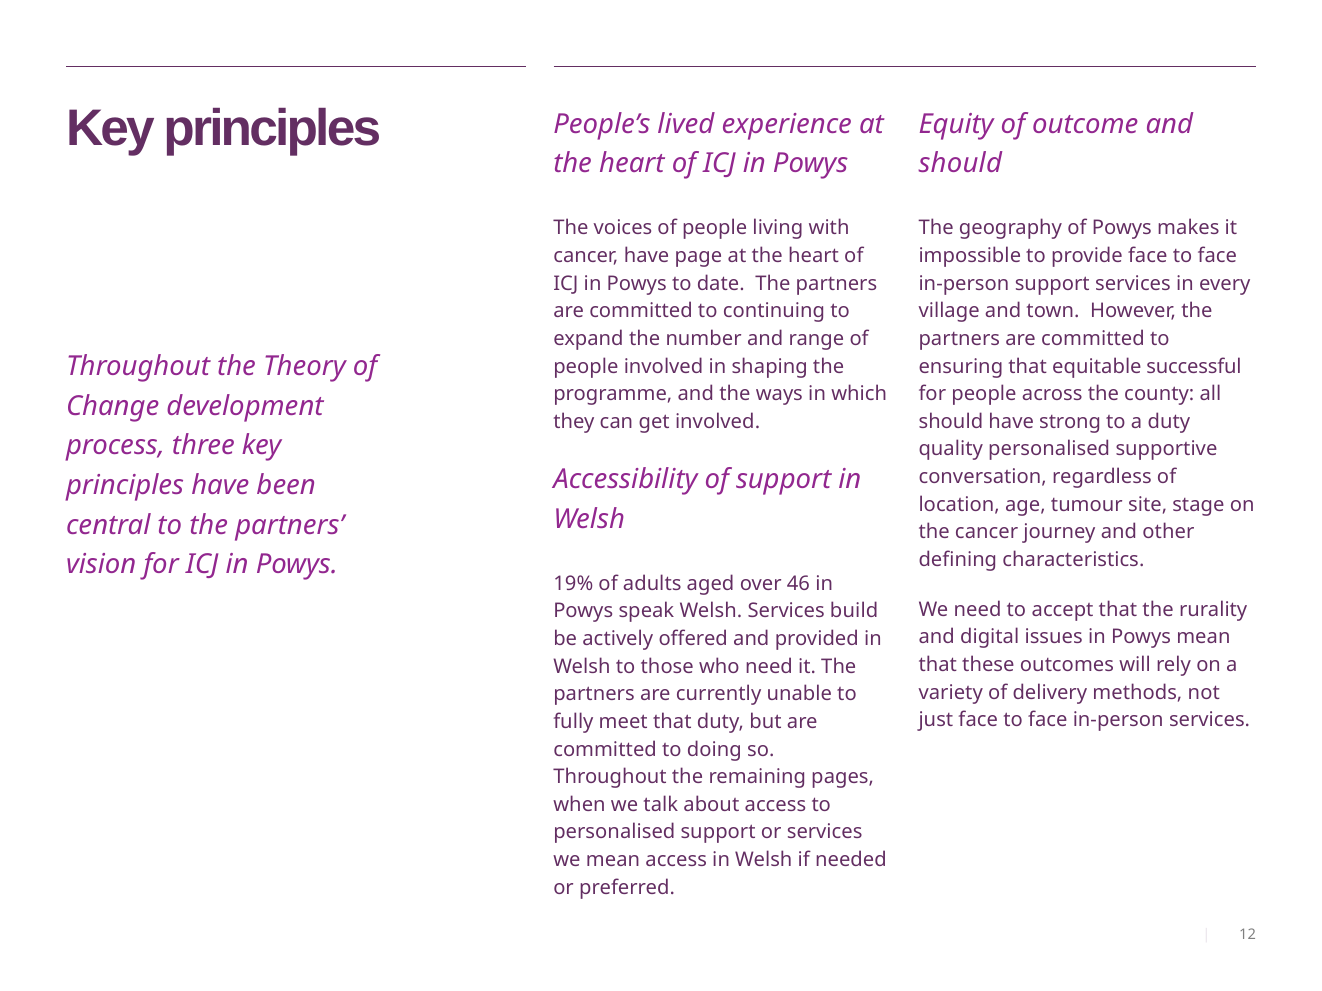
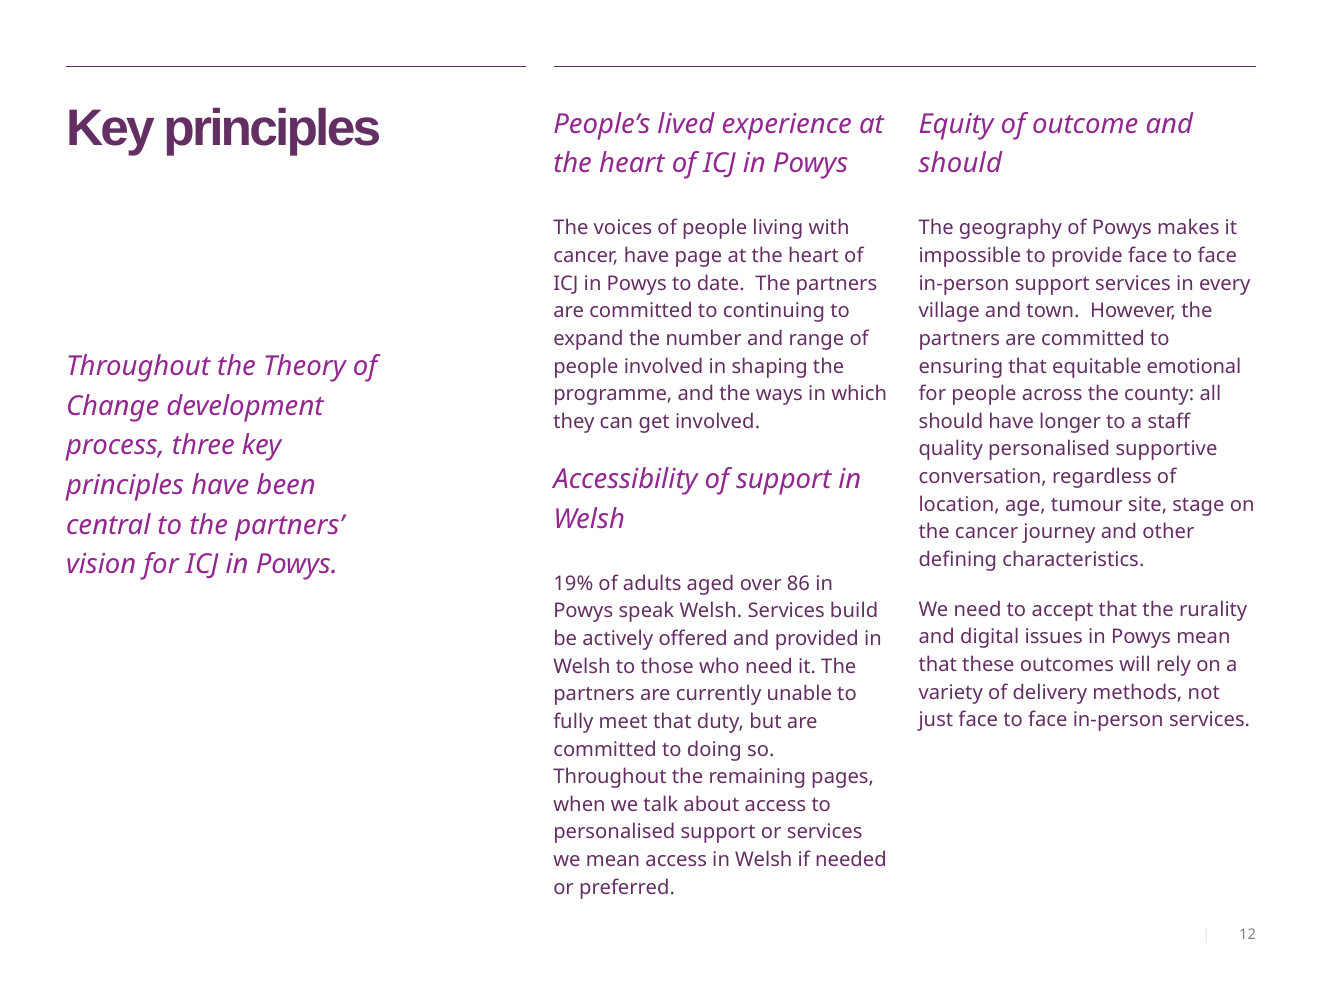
successful: successful -> emotional (1194, 367)
strong: strong -> longer (1070, 422)
a duty: duty -> staff (1169, 422)
46: 46 -> 86 (798, 584)
